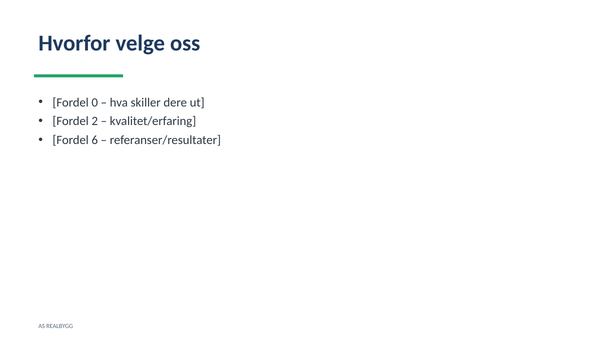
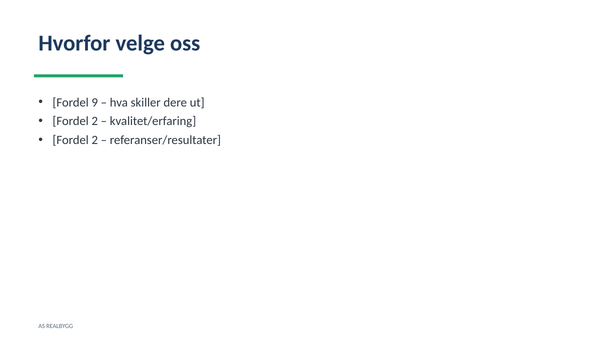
0: 0 -> 9 (95, 102)
6: 6 -> 2 (95, 140)
